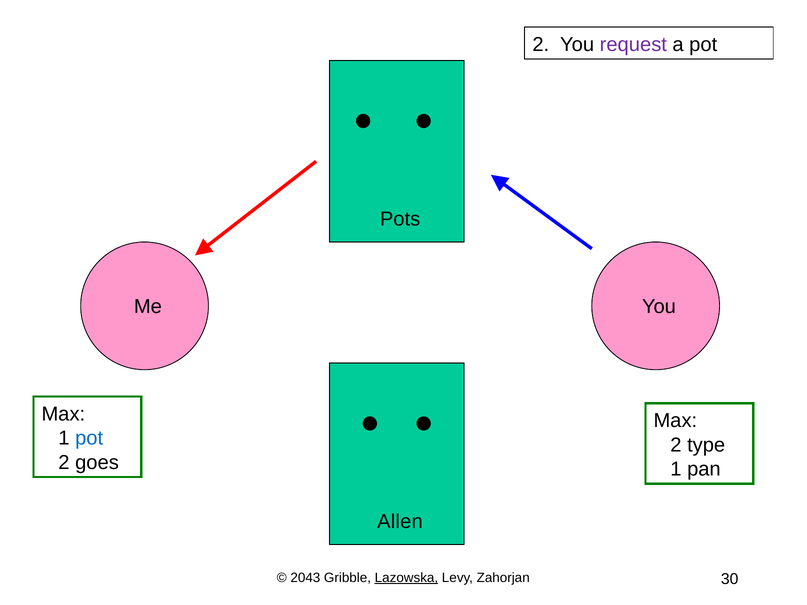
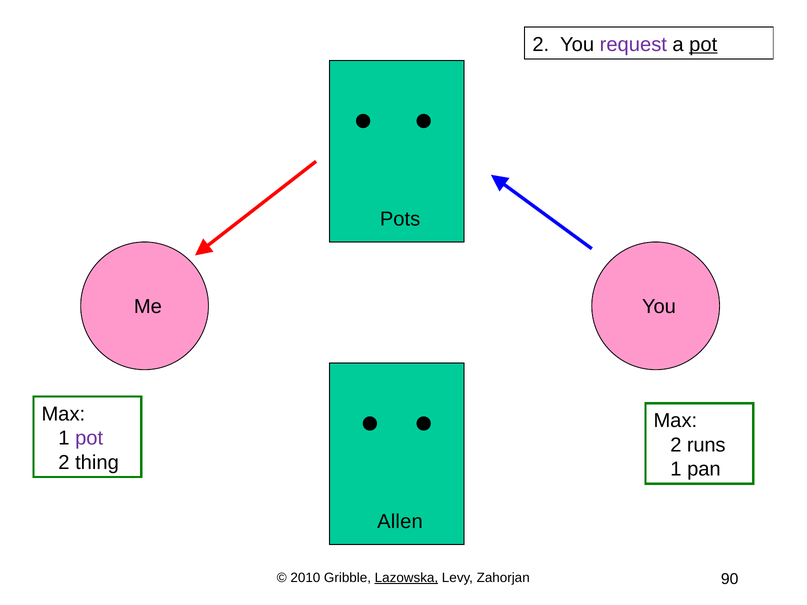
pot underline: none -> present (703, 44)
pot colour: blue -> purple (89, 438)
type: type -> runs (706, 445)
goes: goes -> thing (97, 463)
2043: 2043 -> 2010 (305, 578)
30: 30 -> 90 (730, 579)
